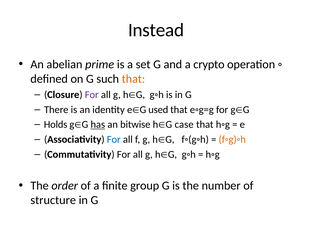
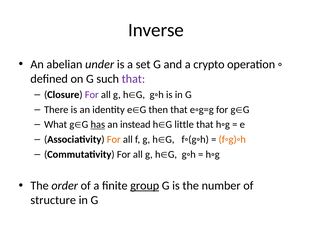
Instead: Instead -> Inverse (156, 30)
prime: prime -> under (100, 64)
that colour: orange -> purple (133, 79)
used: used -> then (158, 110)
Holds: Holds -> What (56, 125)
bitwise: bitwise -> instead (135, 125)
case: case -> little (184, 125)
For colour: blue -> orange (114, 139)
group underline: none -> present (145, 186)
